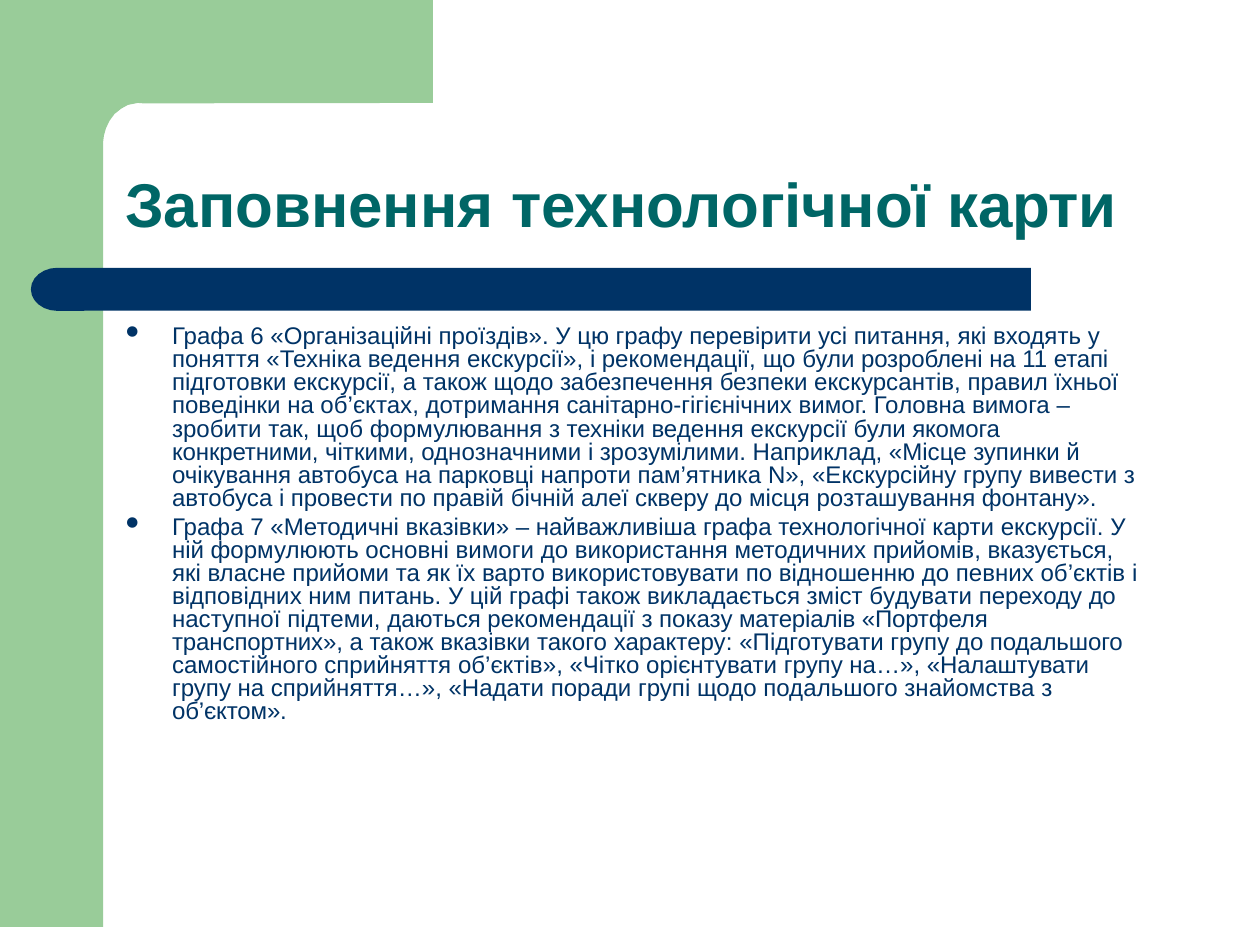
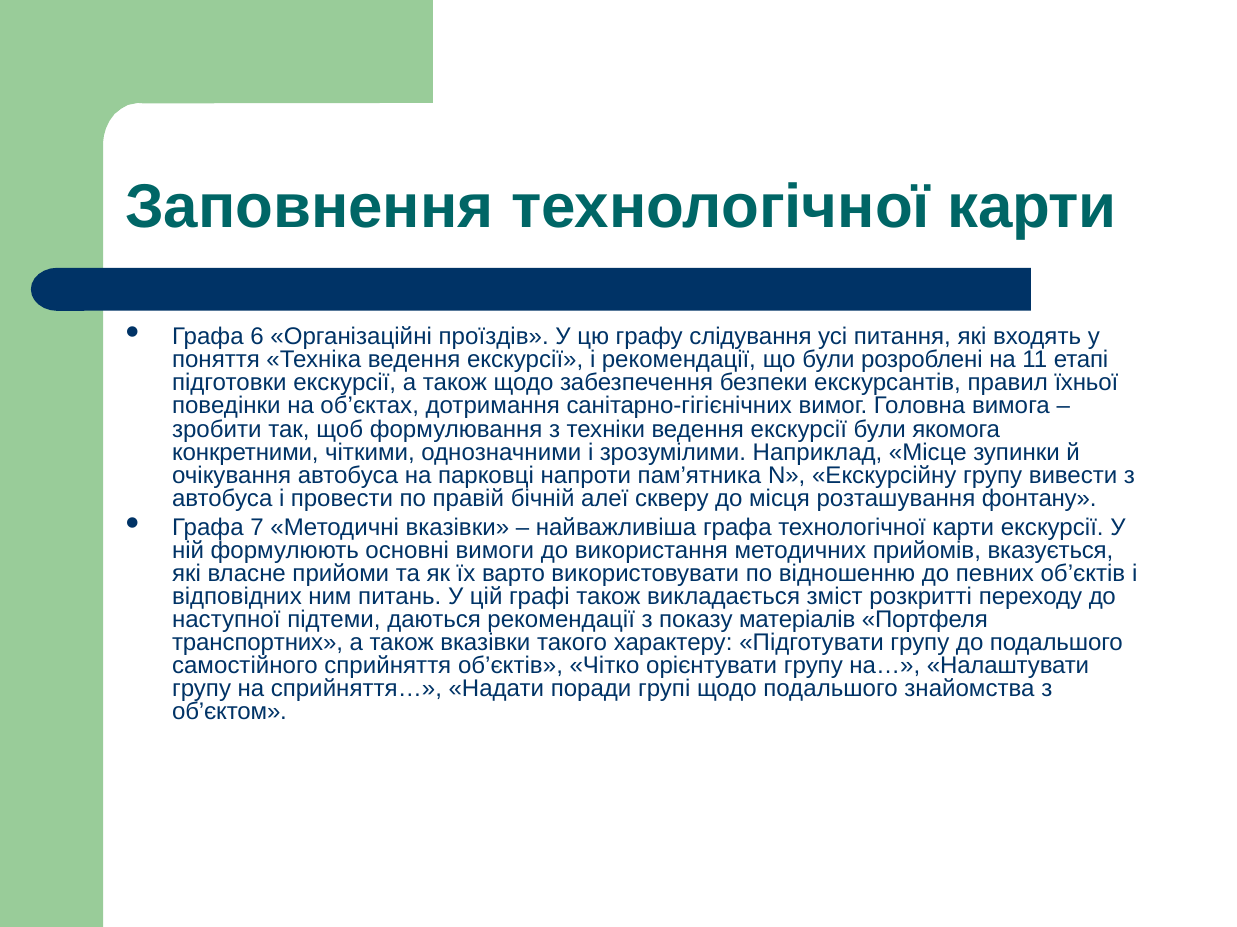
перевірити: перевірити -> слідування (751, 337)
будувати: будувати -> розкритті (921, 597)
